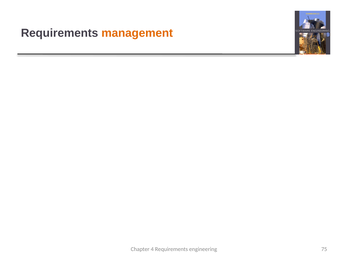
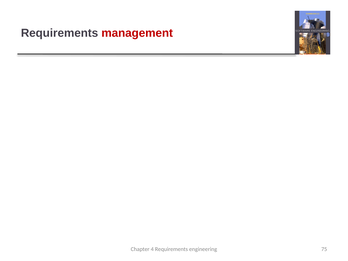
management colour: orange -> red (137, 33)
